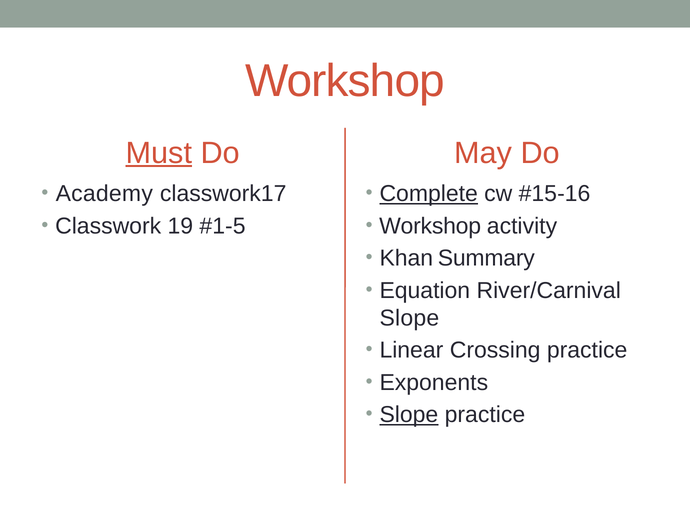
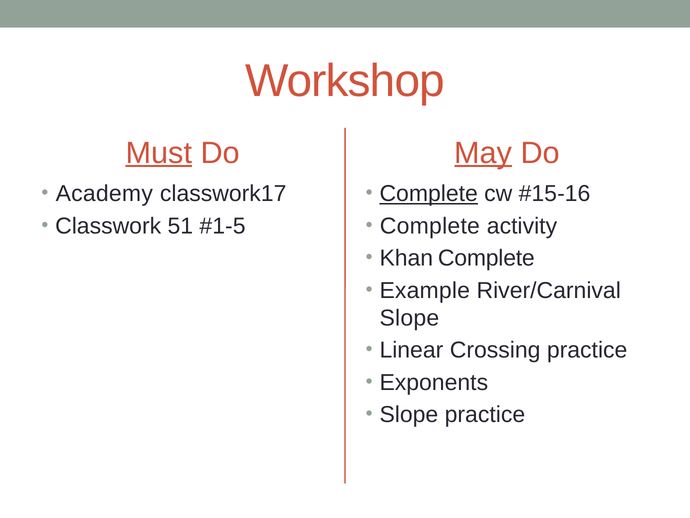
May underline: none -> present (483, 153)
19: 19 -> 51 (180, 226)
Workshop: Workshop -> Complete (430, 226)
Khan Summary: Summary -> Complete (486, 258)
Equation: Equation -> Example (425, 290)
Slope underline: present -> none (409, 414)
